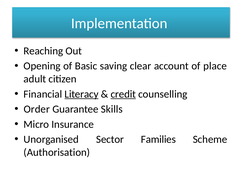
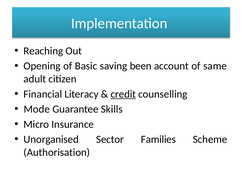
clear: clear -> been (141, 66)
place: place -> same (215, 66)
Literacy underline: present -> none (82, 94)
Order: Order -> Mode (37, 109)
